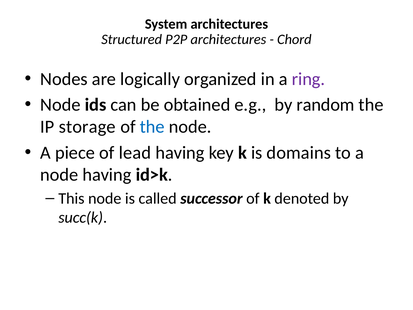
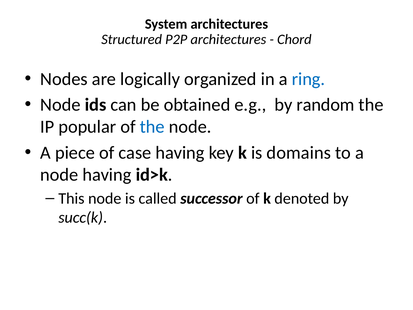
ring colour: purple -> blue (309, 79)
storage: storage -> popular (87, 127)
lead: lead -> case (135, 153)
